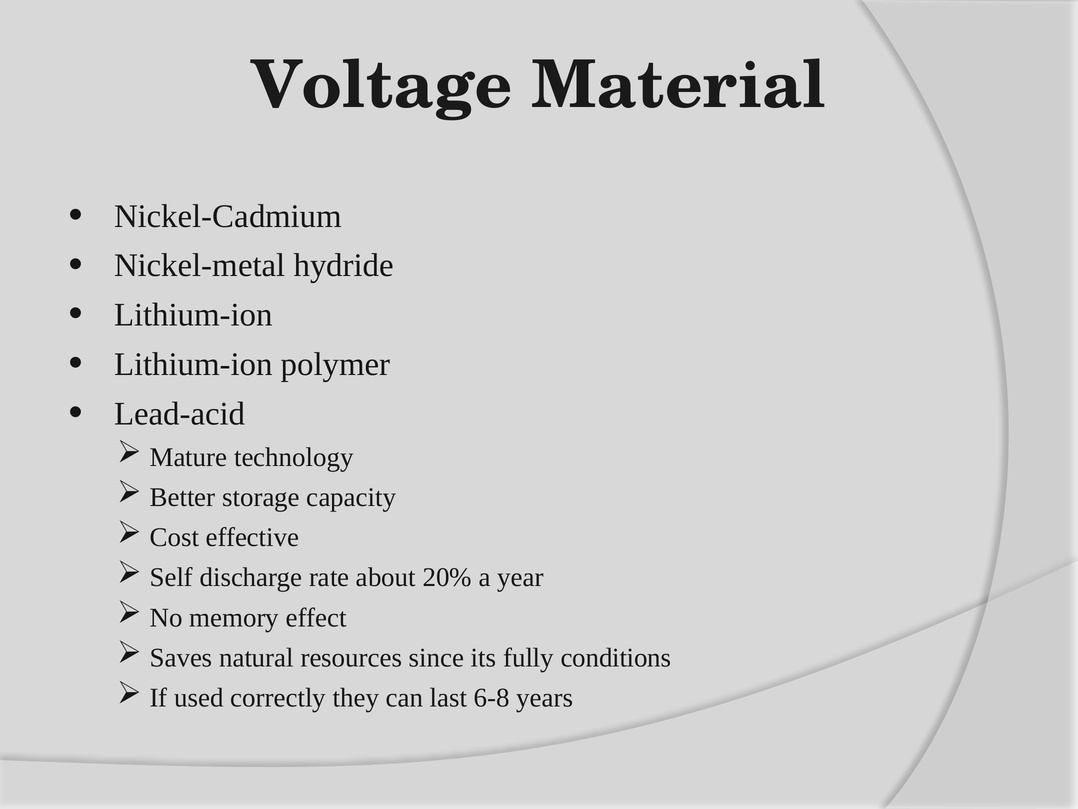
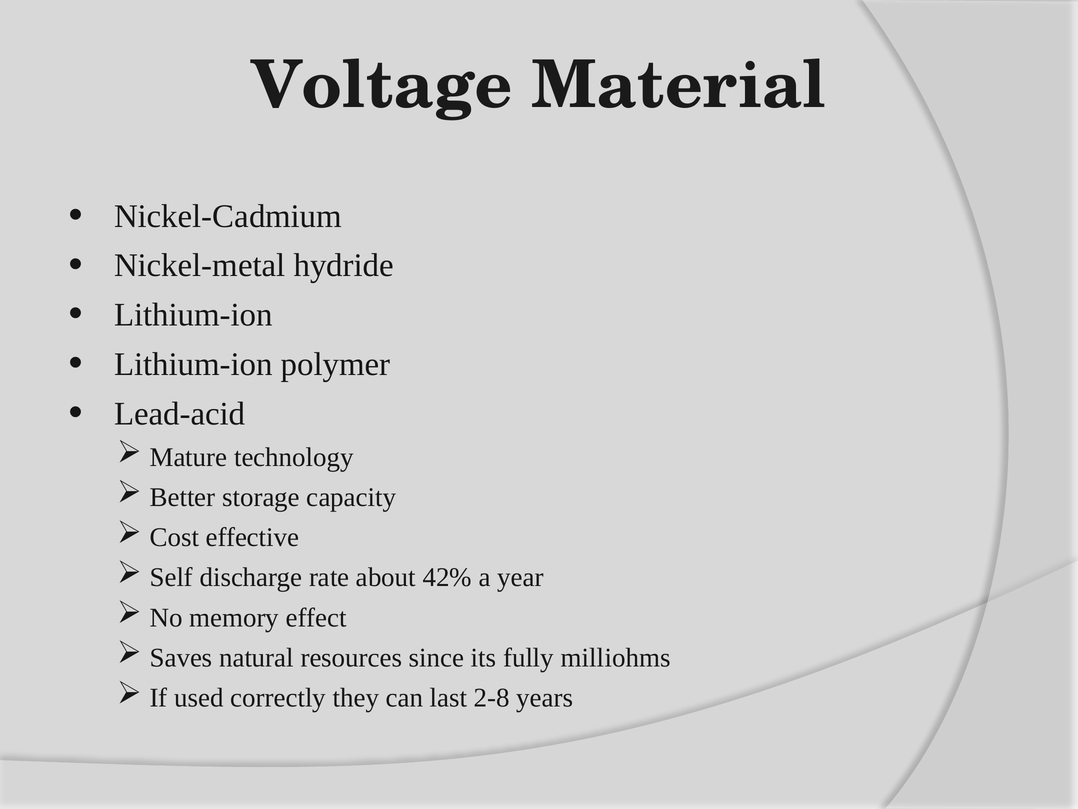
20%: 20% -> 42% (447, 577)
conditions: conditions -> milliohms (616, 657)
6-8: 6-8 -> 2-8 (492, 698)
